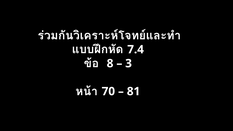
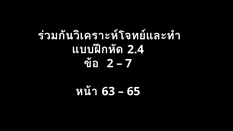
7.4: 7.4 -> 2.4 (136, 50)
8: 8 -> 2 (110, 63)
3: 3 -> 7 (129, 63)
70: 70 -> 63 (108, 91)
81: 81 -> 65 (134, 91)
